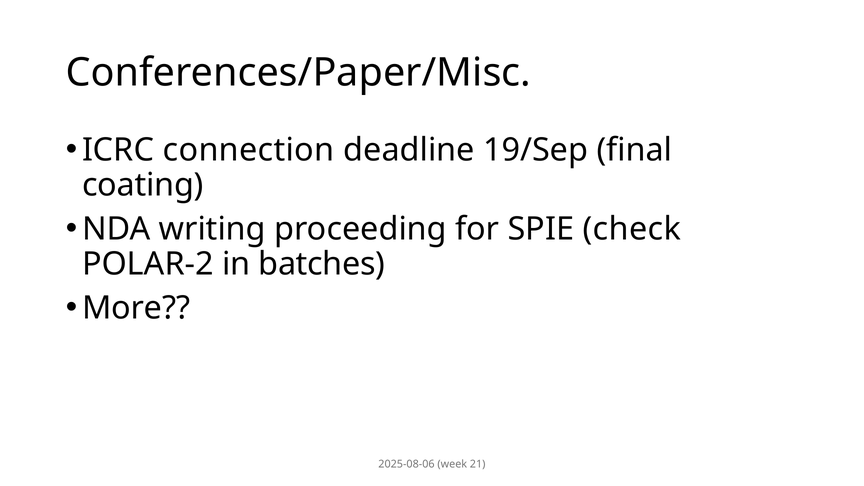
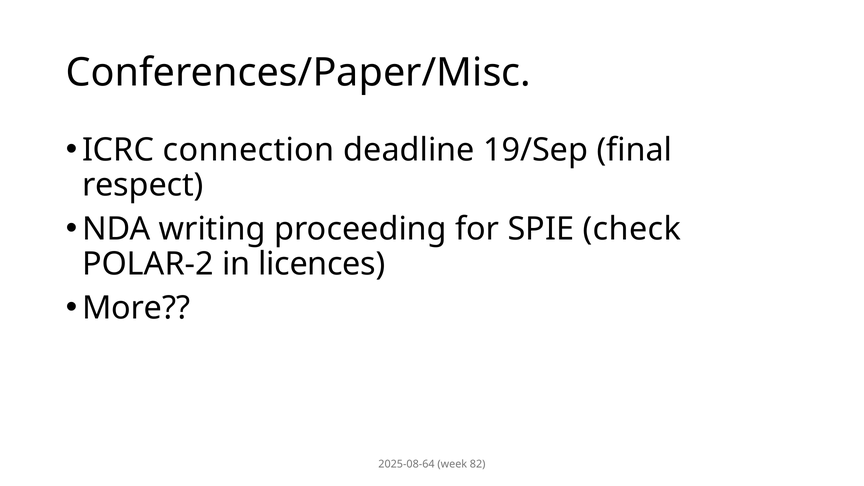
coating: coating -> respect (143, 185)
batches: batches -> licences (322, 264)
2025-08-06: 2025-08-06 -> 2025-08-64 (406, 464)
21: 21 -> 82 (478, 464)
